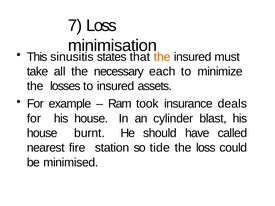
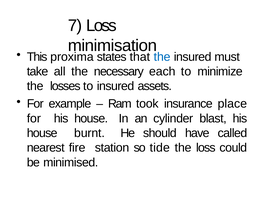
sinusitis: sinusitis -> proxima (72, 57)
the colour: orange -> blue (162, 57)
deals: deals -> place (232, 104)
